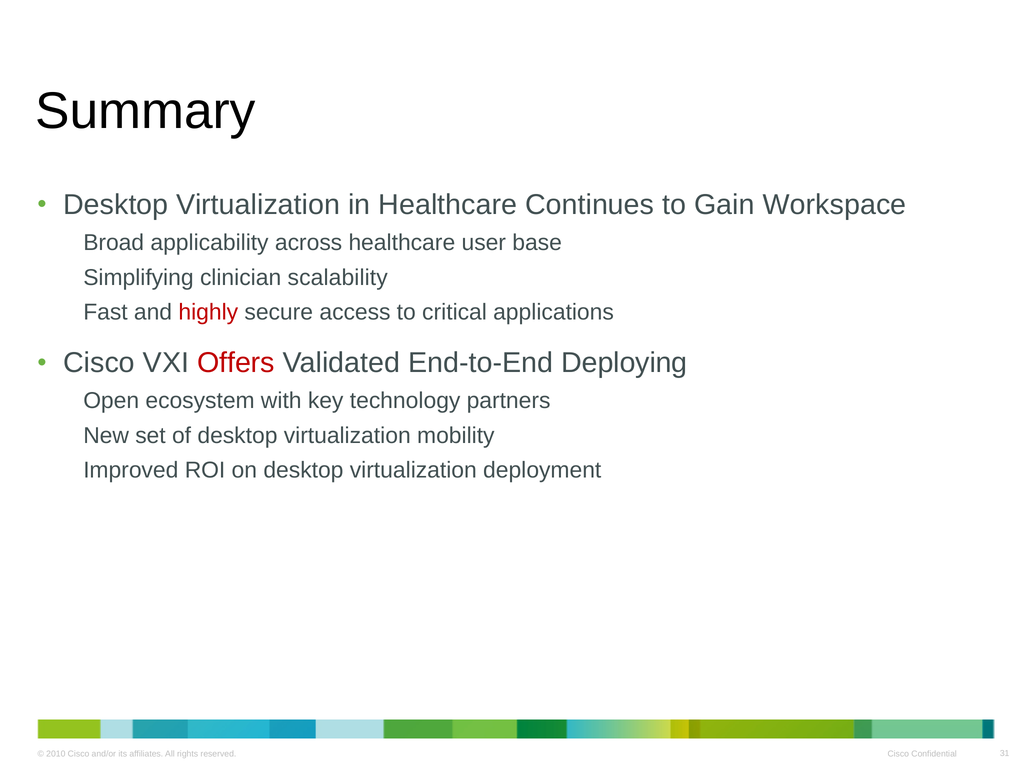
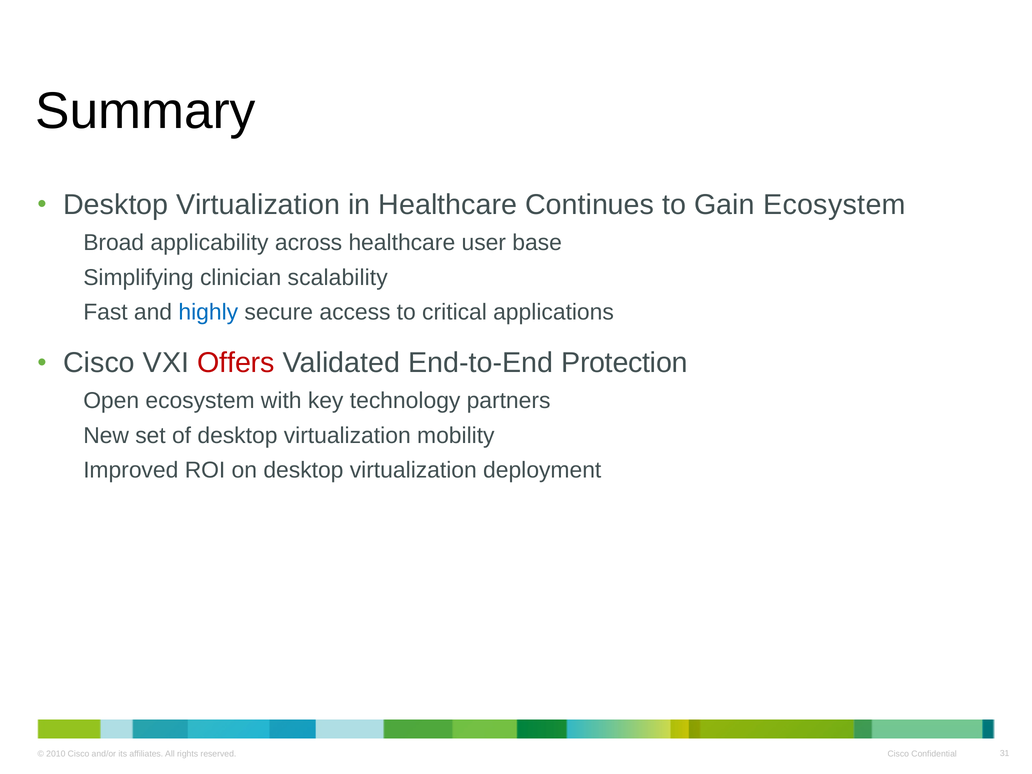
Gain Workspace: Workspace -> Ecosystem (834, 205)
highly colour: red -> blue (208, 312)
Deploying: Deploying -> Protection (624, 363)
